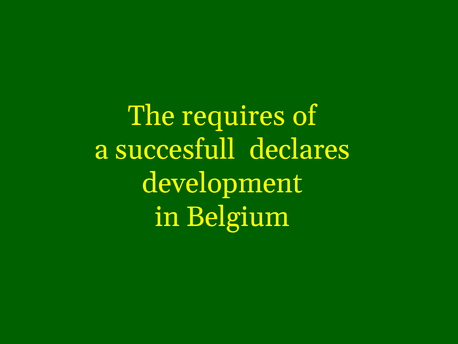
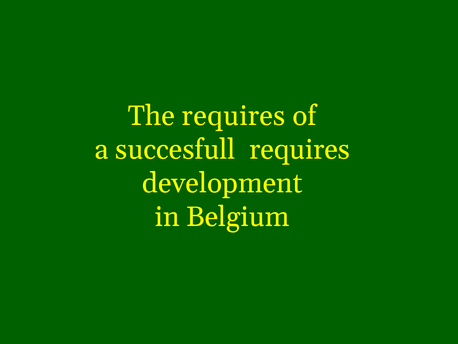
succesfull declares: declares -> requires (300, 149)
